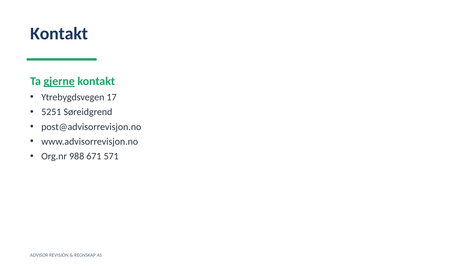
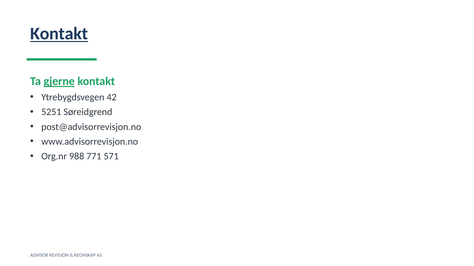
Kontakt underline: none -> present (59, 34)
17: 17 -> 42 (112, 97)
671: 671 -> 771 (94, 157)
